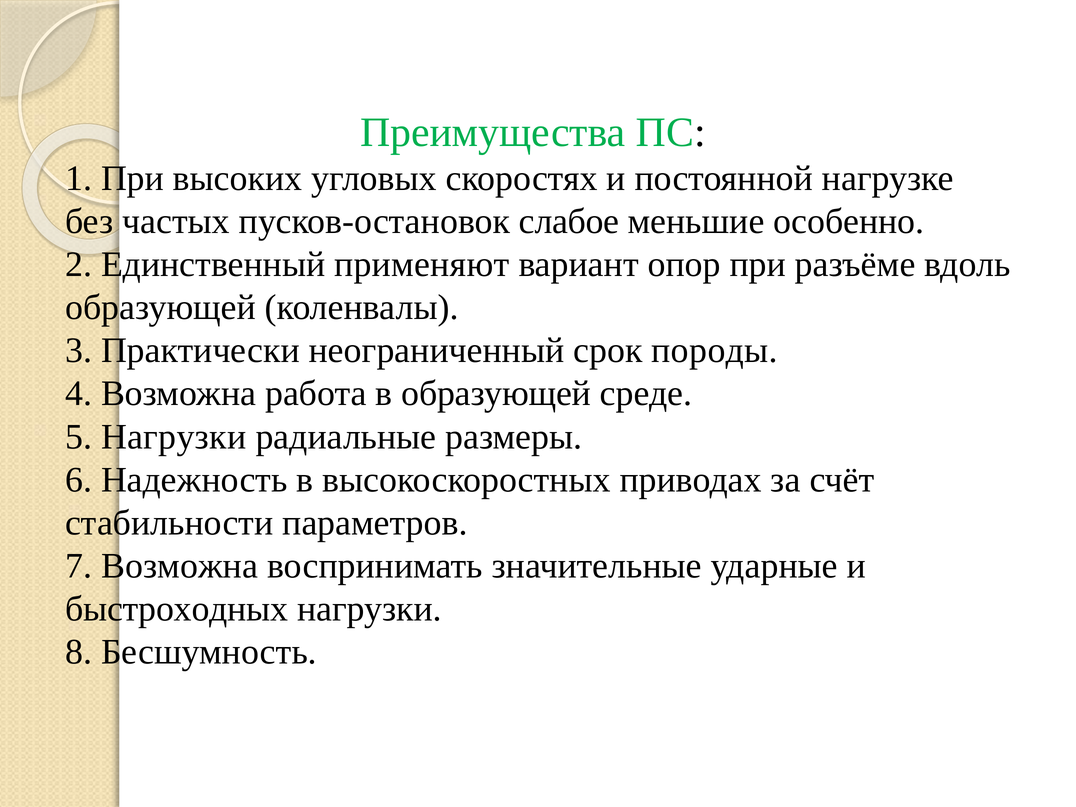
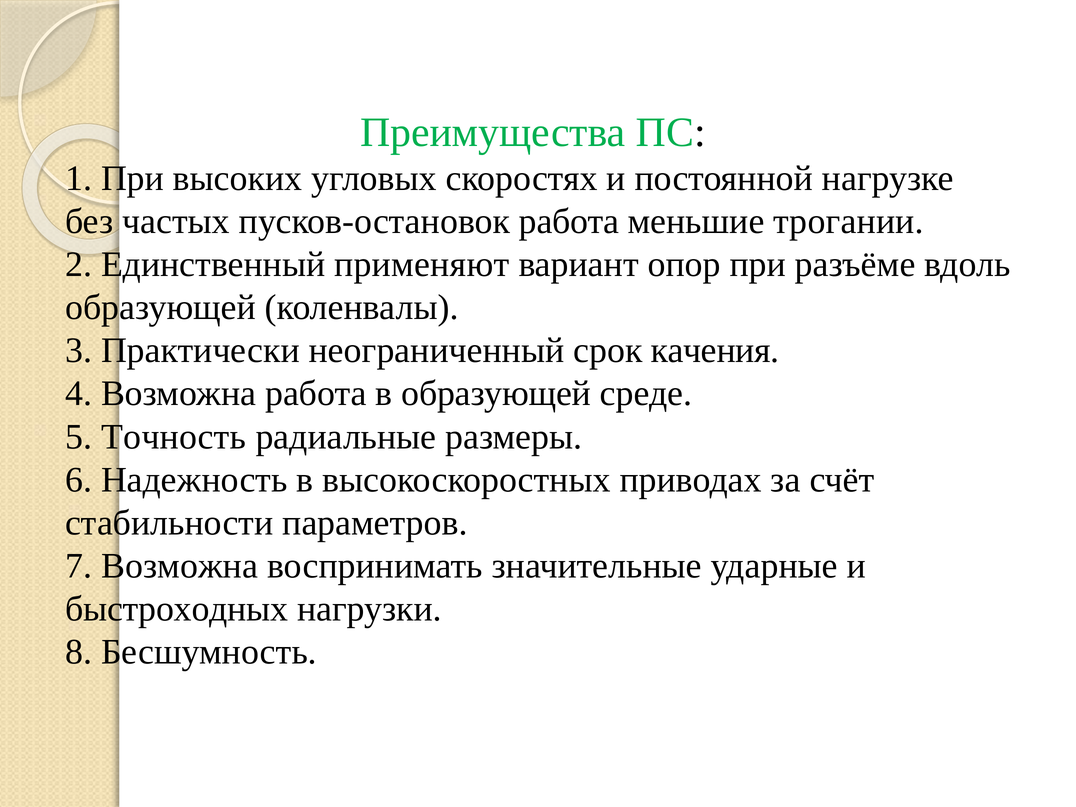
пусков-остановок слабое: слабое -> работа (569, 221)
особенно: особенно -> трогании (849, 221)
породы: породы -> качения (715, 351)
5 Нагрузки: Нагрузки -> Точность (174, 437)
